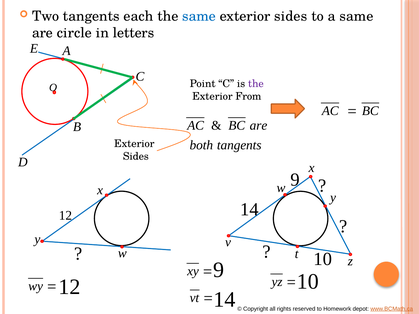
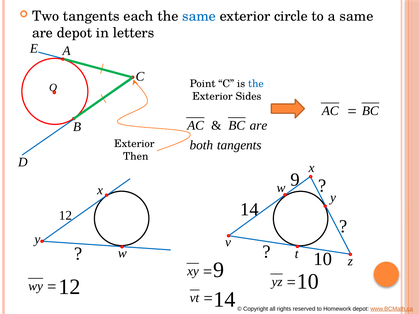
sides: sides -> circle (291, 16)
are circle: circle -> depot (74, 33)
the colour: purple -> blue (256, 84)
From: From -> Sides (248, 96)
Sides: Sides -> Then (136, 157)
